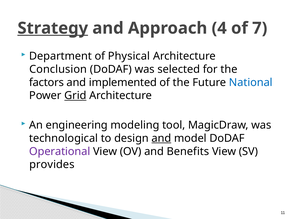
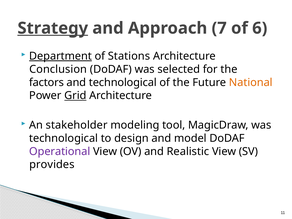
4: 4 -> 7 (219, 28)
7: 7 -> 6 (260, 28)
Department underline: none -> present (61, 56)
Physical: Physical -> Stations (129, 56)
and implemented: implemented -> technological (123, 82)
National colour: blue -> orange (251, 82)
engineering: engineering -> stakeholder (77, 125)
and underline: present -> none (161, 138)
Benefits: Benefits -> Realistic (188, 151)
